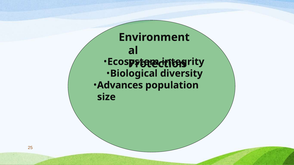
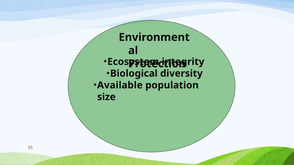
Advances: Advances -> Available (120, 85)
